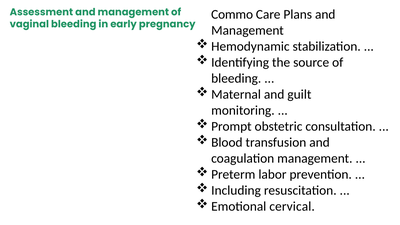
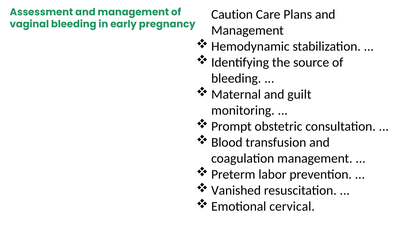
Commo: Commo -> Caution (232, 14)
Including: Including -> Vanished (236, 190)
